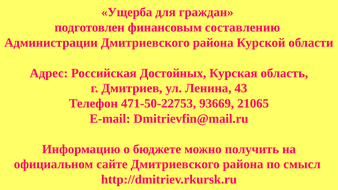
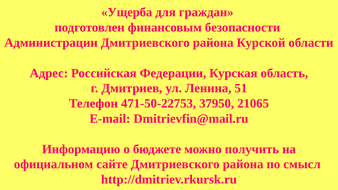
составлению: составлению -> безопасности (243, 27)
Достойных: Достойных -> Федерации (173, 73)
43: 43 -> 51 (241, 88)
93669: 93669 -> 37950 (217, 104)
